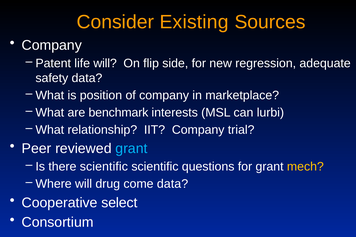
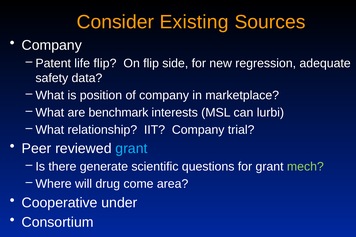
life will: will -> flip (105, 63)
there scientific: scientific -> generate (104, 167)
mech colour: yellow -> light green (305, 167)
come data: data -> area (173, 184)
select: select -> under (119, 203)
